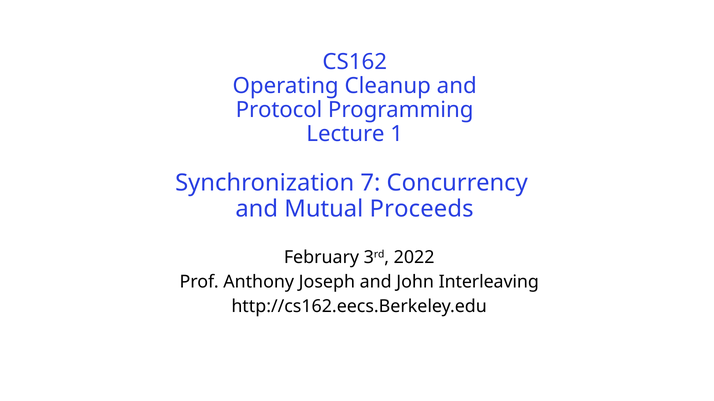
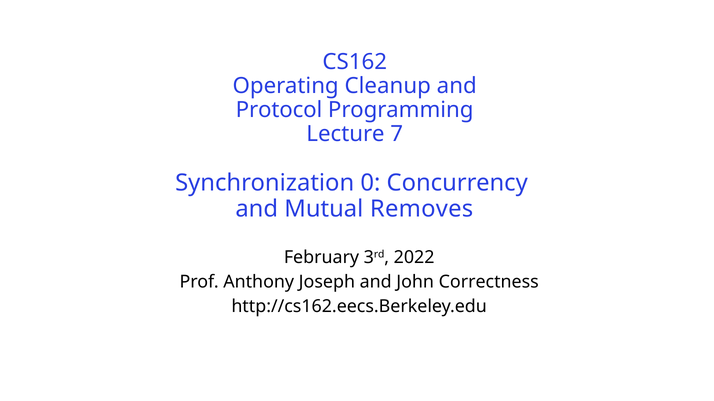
1: 1 -> 7 (397, 134)
7: 7 -> 0 (370, 183)
Proceeds: Proceeds -> Removes (422, 209)
Interleaving: Interleaving -> Correctness (489, 282)
